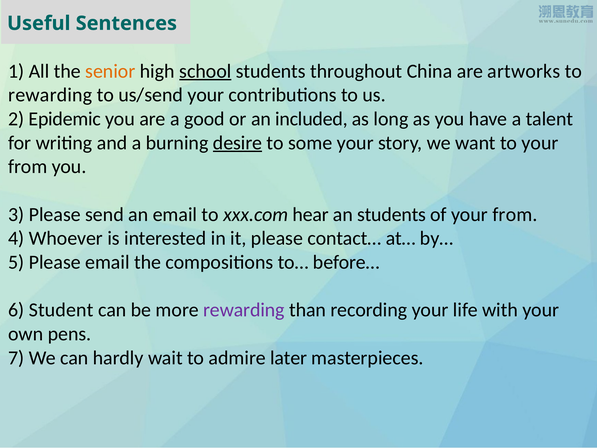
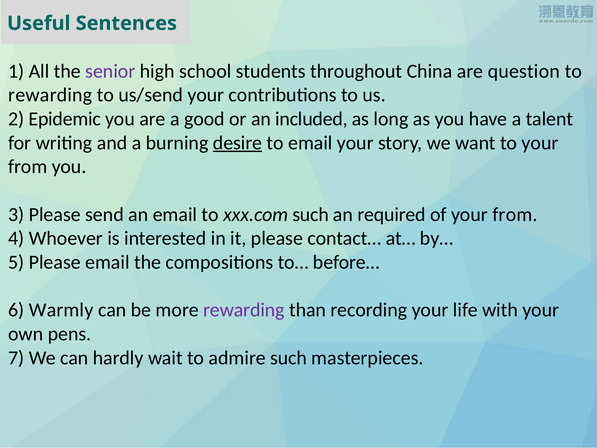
senior colour: orange -> purple (110, 71)
school underline: present -> none (205, 71)
artworks: artworks -> question (524, 71)
to some: some -> email (310, 143)
xxx.com hear: hear -> such (311, 214)
an students: students -> required (392, 214)
Student: Student -> Warmly (61, 310)
admire later: later -> such (289, 358)
